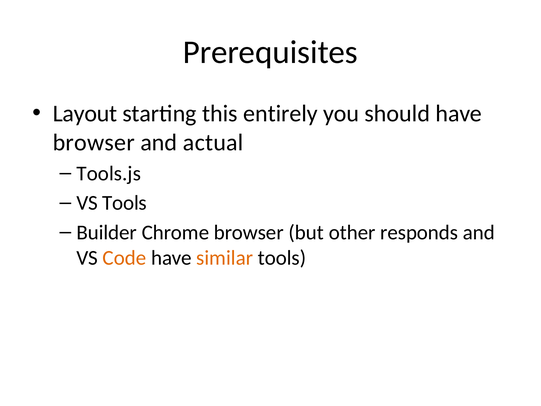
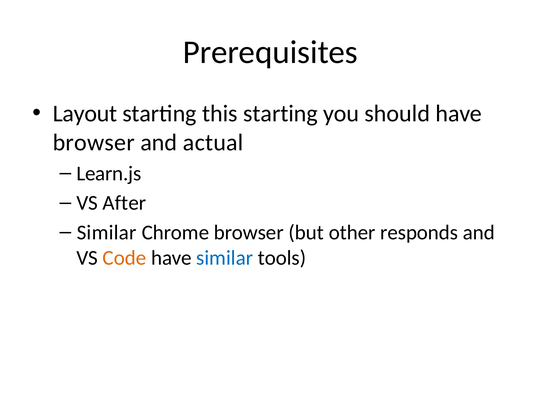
this entirely: entirely -> starting (280, 113)
Tools.js: Tools.js -> Learn.js (109, 173)
VS Tools: Tools -> After (124, 203)
Builder: Builder -> Similar (107, 232)
similar colour: orange -> blue (225, 258)
